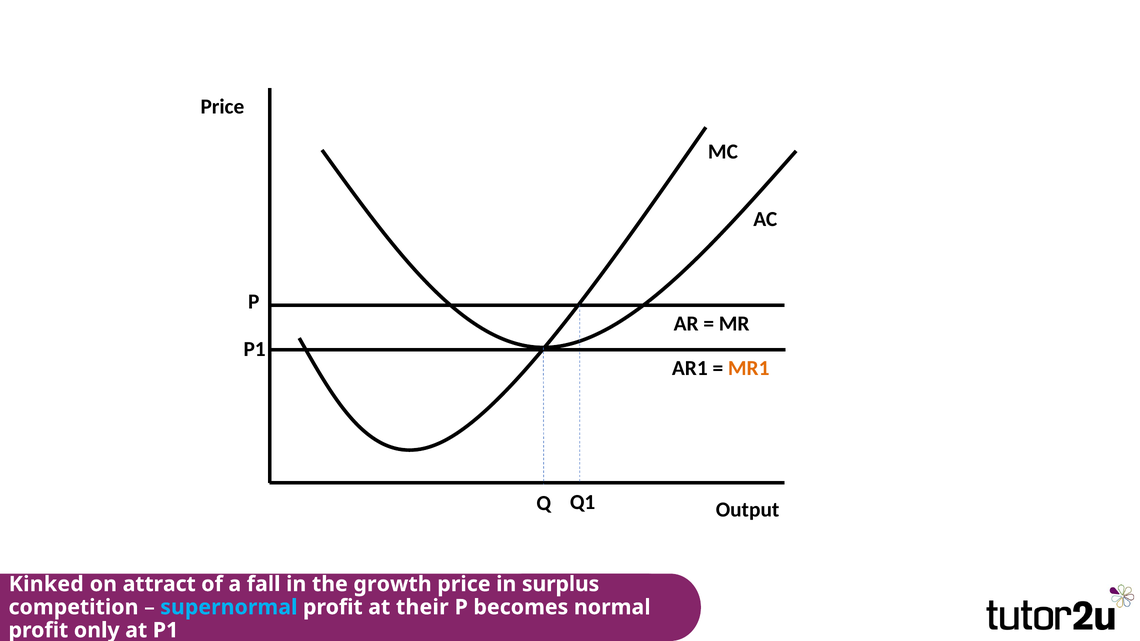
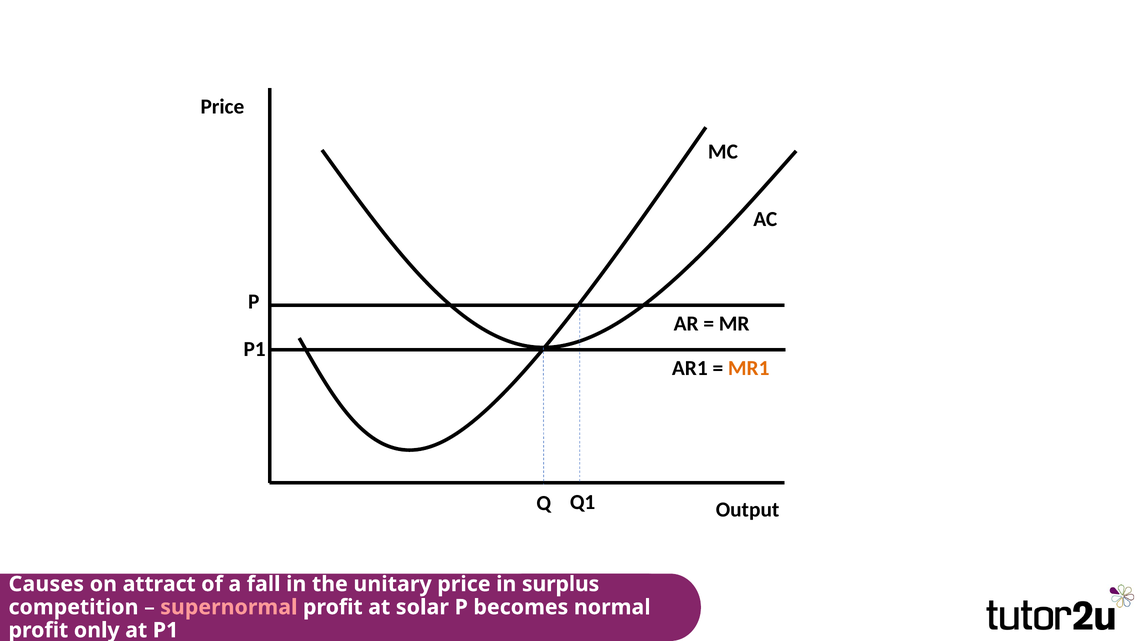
Kinked: Kinked -> Causes (46, 584)
growth: growth -> unitary (393, 584)
supernormal colour: light blue -> pink (229, 607)
their: their -> solar (422, 607)
